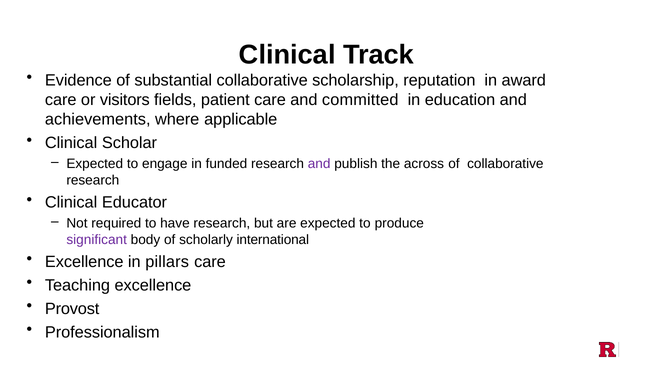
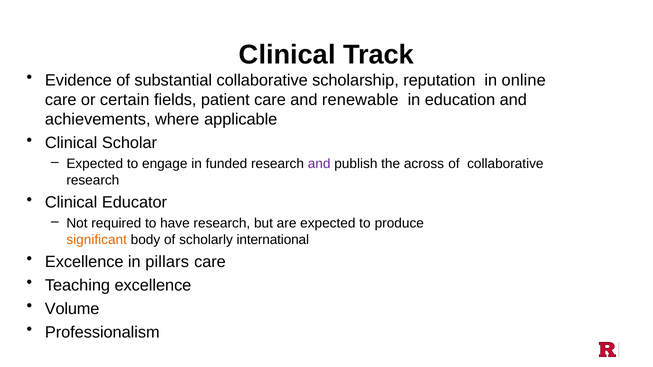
award: award -> online (524, 80)
visitors: visitors -> certain (125, 100)
committed: committed -> renewable (360, 100)
significant colour: purple -> orange (97, 240)
Provost: Provost -> Volume (72, 309)
